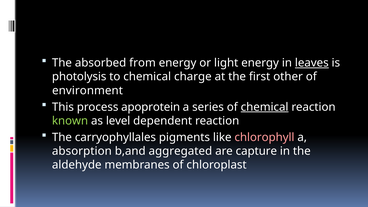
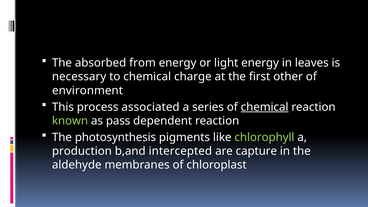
leaves underline: present -> none (312, 63)
photolysis: photolysis -> necessary (79, 77)
apoprotein: apoprotein -> associated (151, 107)
level: level -> pass (118, 121)
carryophyllales: carryophyllales -> photosynthesis (115, 137)
chlorophyll colour: pink -> light green (264, 137)
absorption: absorption -> production (82, 151)
aggregated: aggregated -> intercepted (180, 151)
